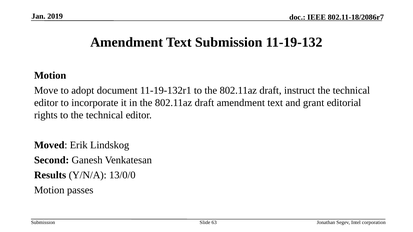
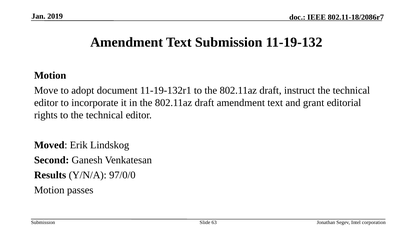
13/0/0: 13/0/0 -> 97/0/0 (122, 175)
